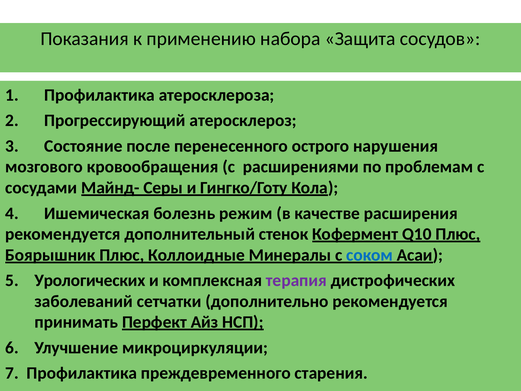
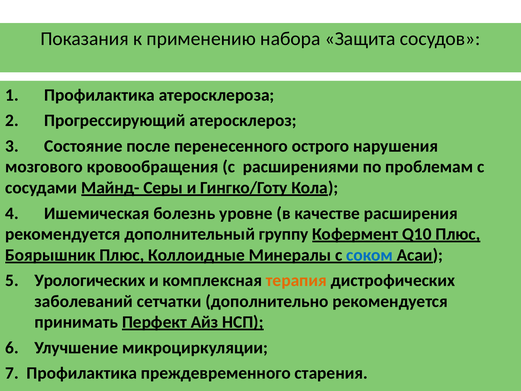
режим: режим -> уровне (246, 213)
стенок: стенок -> группу (284, 234)
терапия colour: purple -> orange (296, 280)
